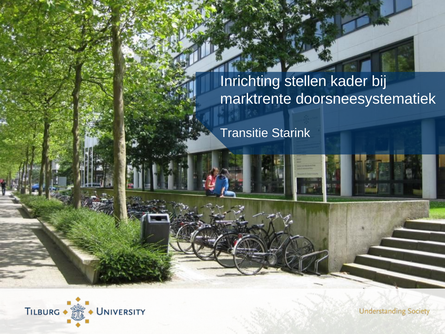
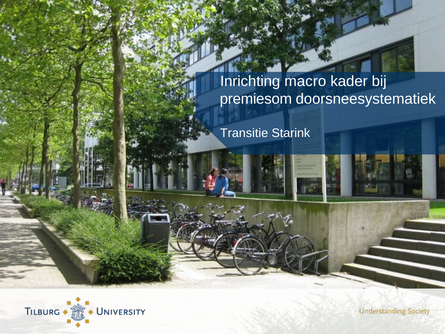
stellen: stellen -> macro (305, 81)
marktrente: marktrente -> premiesom (256, 99)
